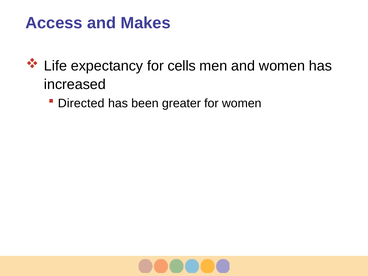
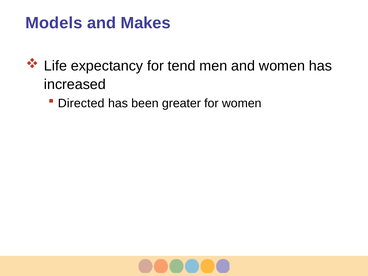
Access: Access -> Models (54, 23)
cells: cells -> tend (182, 66)
